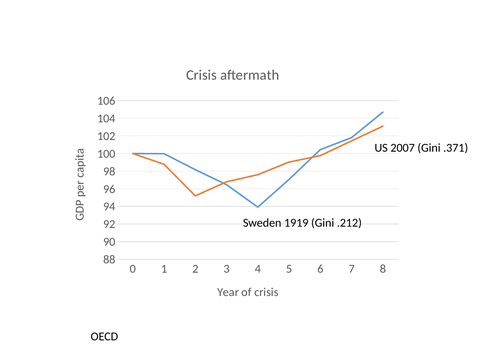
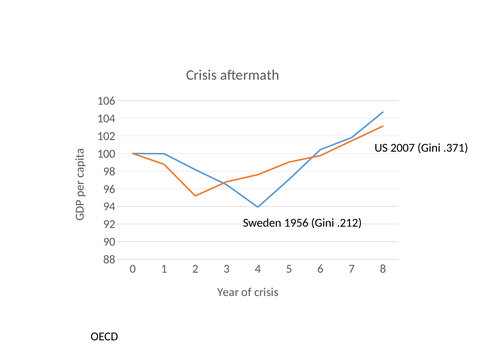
1919: 1919 -> 1956 (296, 223)
